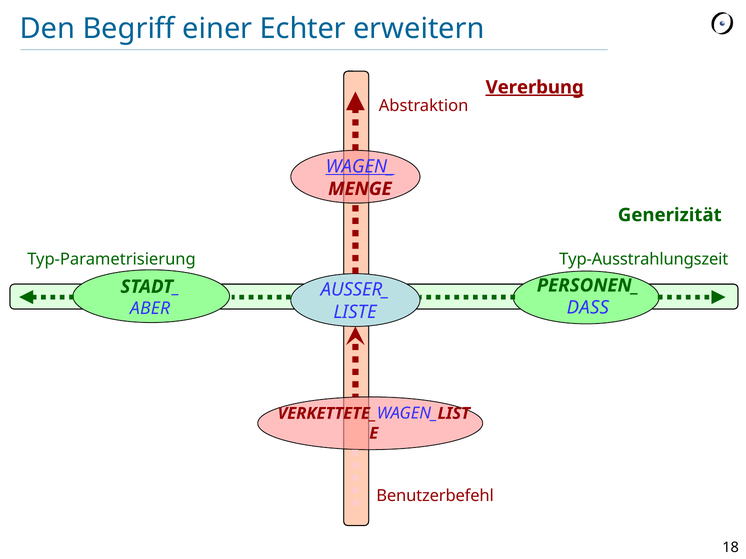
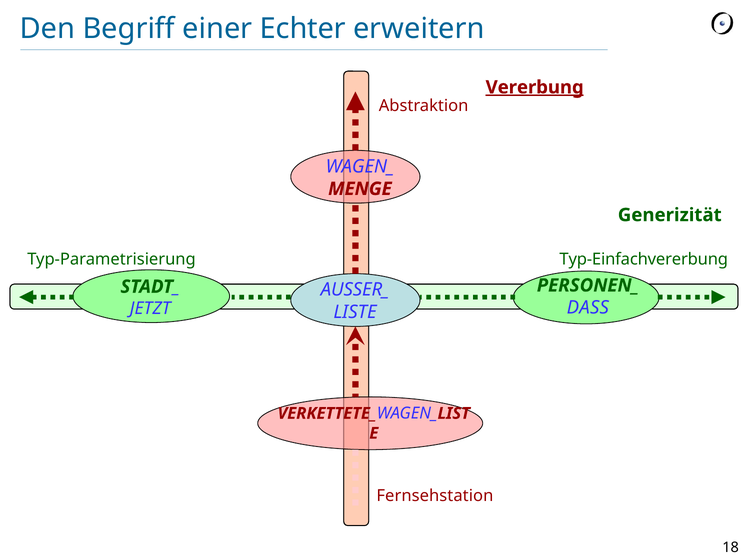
WAGEN_ underline: present -> none (360, 167)
Typ-Ausstrahlungszeit: Typ-Ausstrahlungszeit -> Typ-Einfachvererbung (644, 259)
ABER: ABER -> JETZT (150, 309)
Benutzerbefehl: Benutzerbefehl -> Fernsehstation (435, 496)
